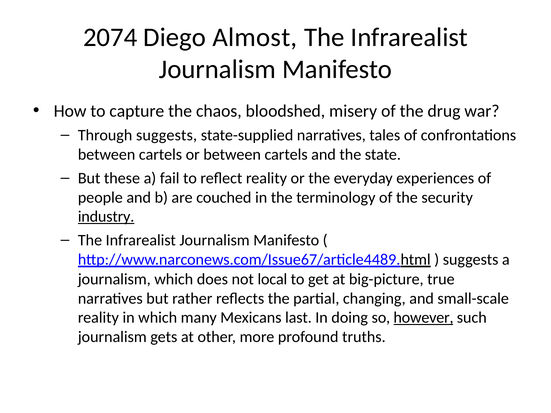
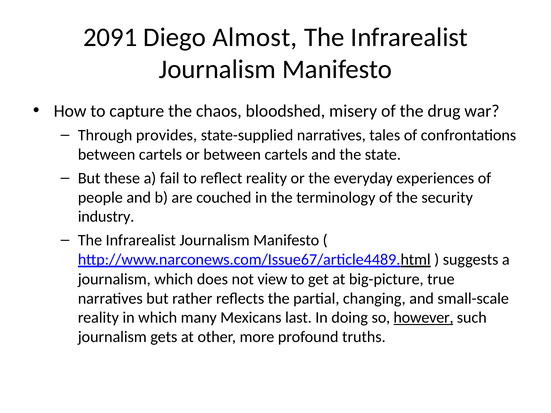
2074: 2074 -> 2091 (110, 37)
Through suggests: suggests -> provides (167, 135)
industry underline: present -> none (106, 217)
local: local -> view (272, 279)
